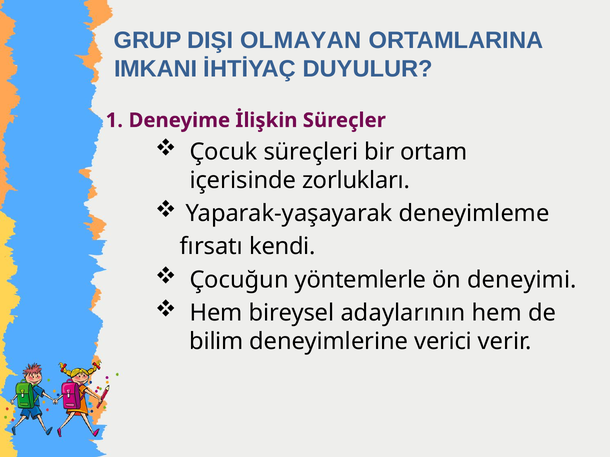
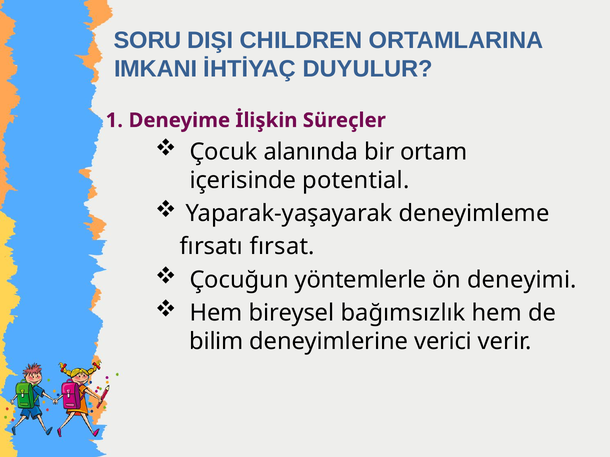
GRUP: GRUP -> SORU (148, 40)
OLMAYAN: OLMAYAN -> CHILDREN (301, 40)
süreçleri: süreçleri -> alanında (311, 152)
zorlukları: zorlukları -> potential (356, 180)
kendi: kendi -> fırsat (282, 247)
adaylarının: adaylarının -> bağımsızlık (403, 313)
